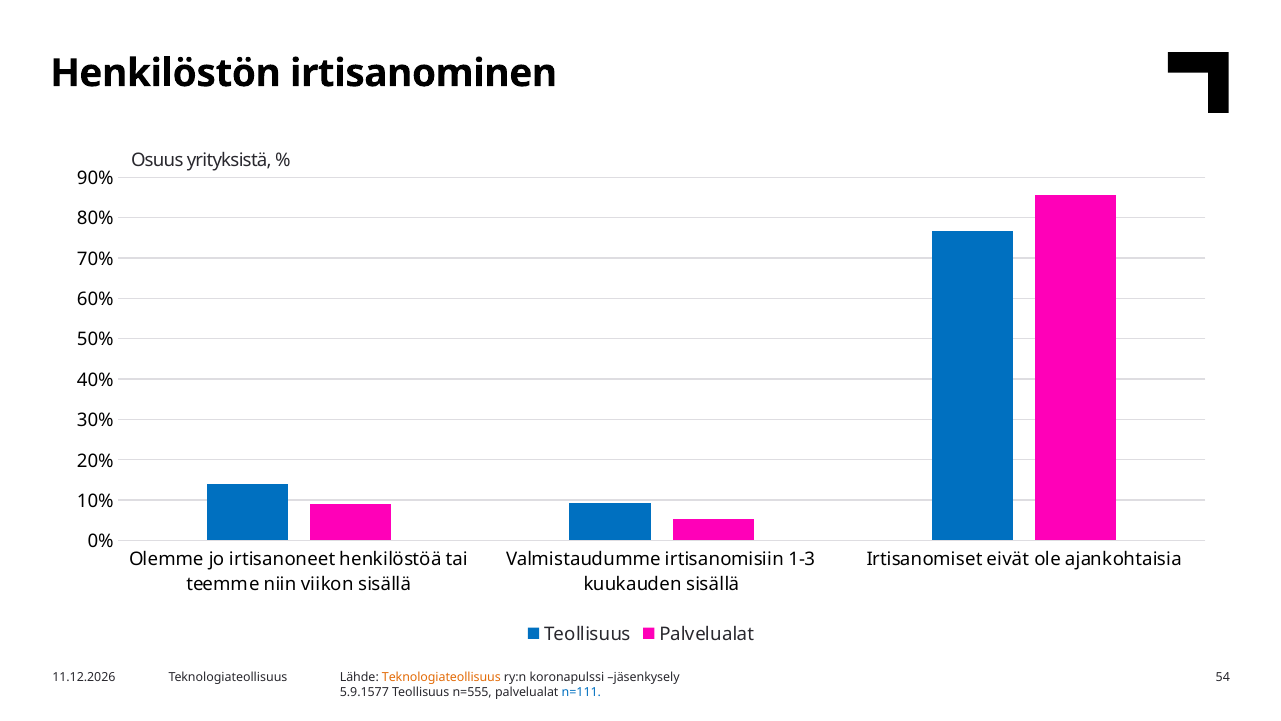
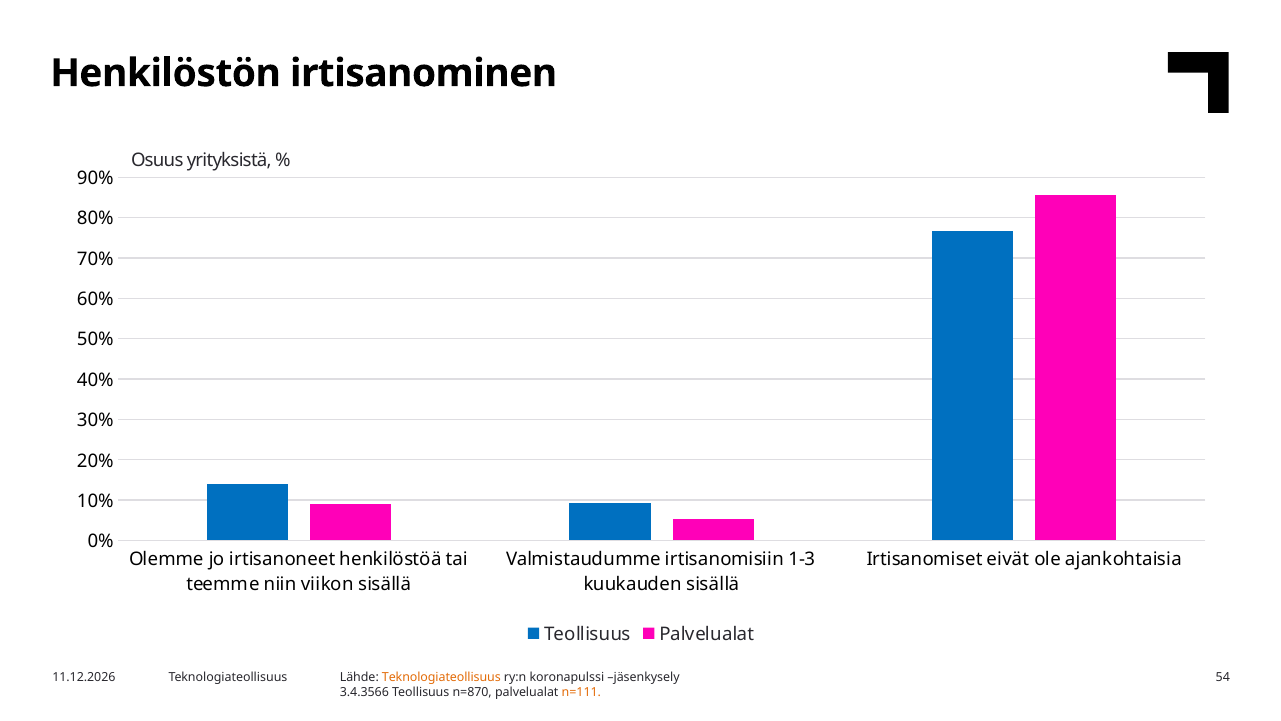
5.9.1577: 5.9.1577 -> 3.4.3566 (364, 692)
n=555: n=555 -> n=870 (472, 692)
n=111 colour: blue -> orange (581, 692)
